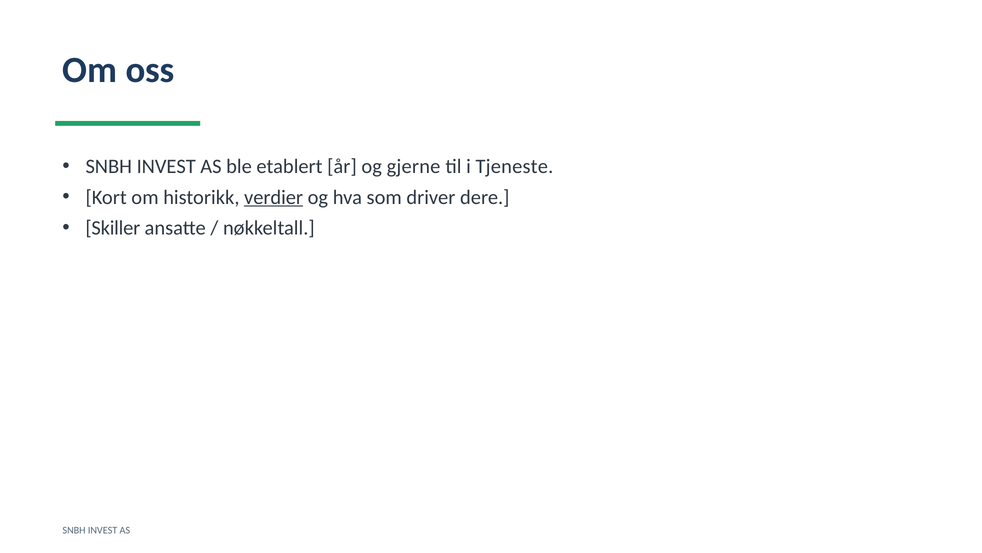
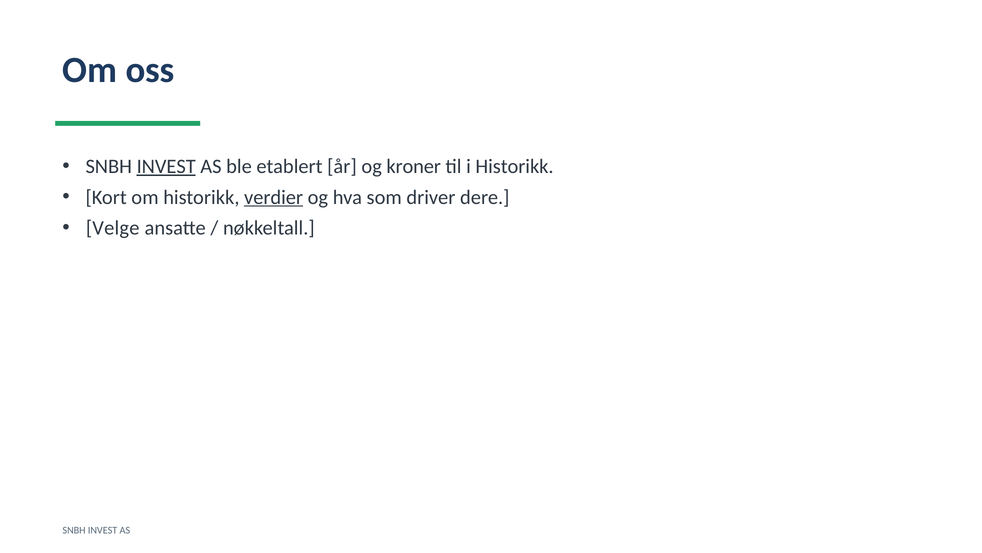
INVEST underline: none -> present (166, 166)
gjerne: gjerne -> kroner (414, 166)
i Tjeneste: Tjeneste -> Historikk (515, 166)
Skiller: Skiller -> Velge (113, 228)
